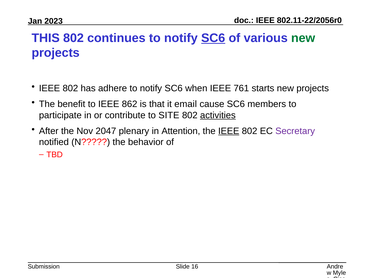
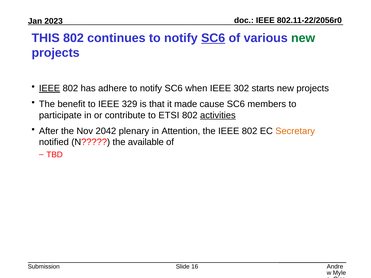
IEEE underline: none -> present (50, 88)
761: 761 -> 302 (241, 88)
862: 862 -> 329 (130, 104)
email: email -> made (186, 104)
SITE: SITE -> ETSI (169, 115)
2047: 2047 -> 2042 (106, 131)
IEEE underline: present -> none (229, 131)
Secretary colour: purple -> orange (295, 131)
behavior: behavior -> available (146, 142)
